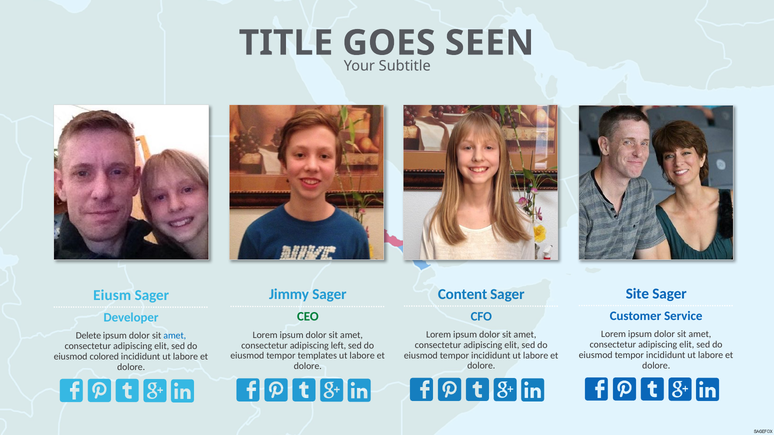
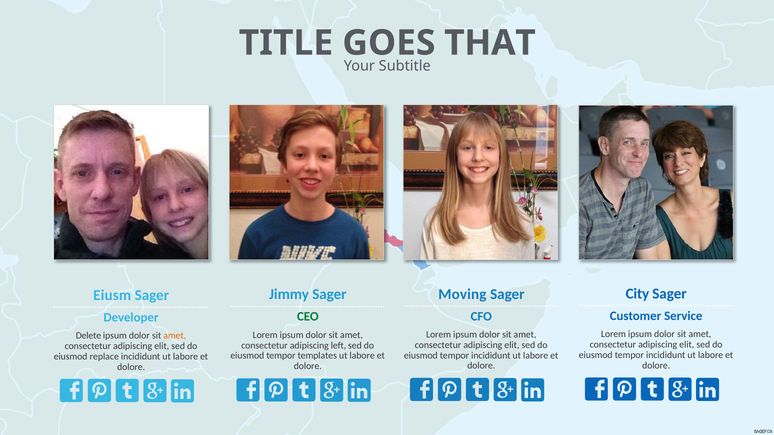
SEEN: SEEN -> THAT (490, 43)
Site: Site -> City (637, 294)
Content: Content -> Moving (462, 294)
amet colour: blue -> orange (175, 336)
colored: colored -> replace (104, 357)
